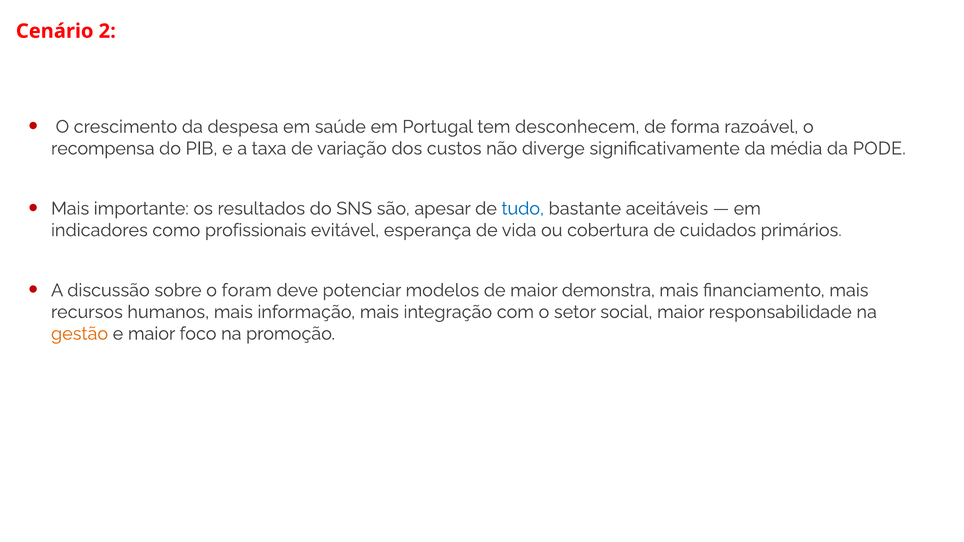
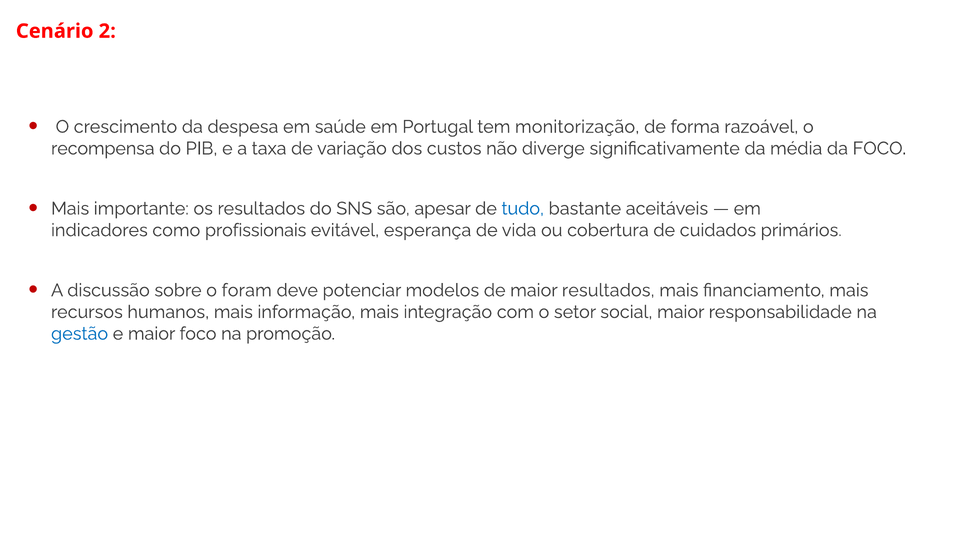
desconhecem: desconhecem -> monitorização (577, 127)
da PODE: PODE -> FOCO (879, 149)
maior demonstra: demonstra -> resultados (608, 290)
gestão colour: orange -> blue (80, 334)
